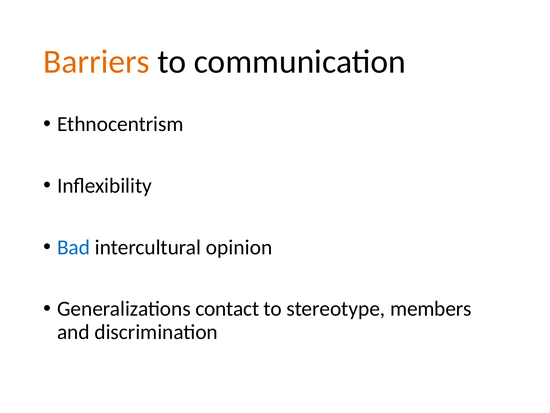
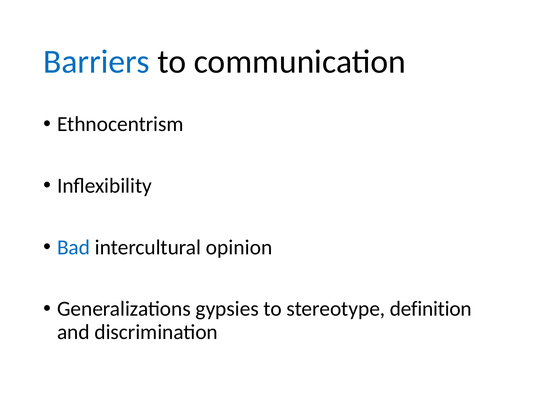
Barriers colour: orange -> blue (97, 62)
contact: contact -> gypsies (227, 308)
members: members -> definition (431, 308)
